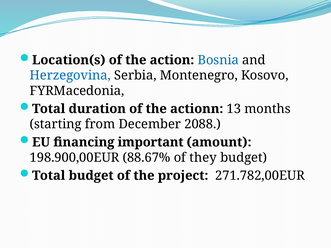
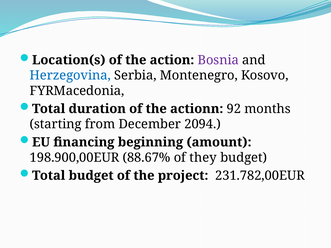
Bosnia colour: blue -> purple (218, 60)
13: 13 -> 92 (234, 109)
2088: 2088 -> 2094 (203, 124)
important: important -> beginning (150, 142)
271.782,00EUR: 271.782,00EUR -> 231.782,00EUR (260, 176)
